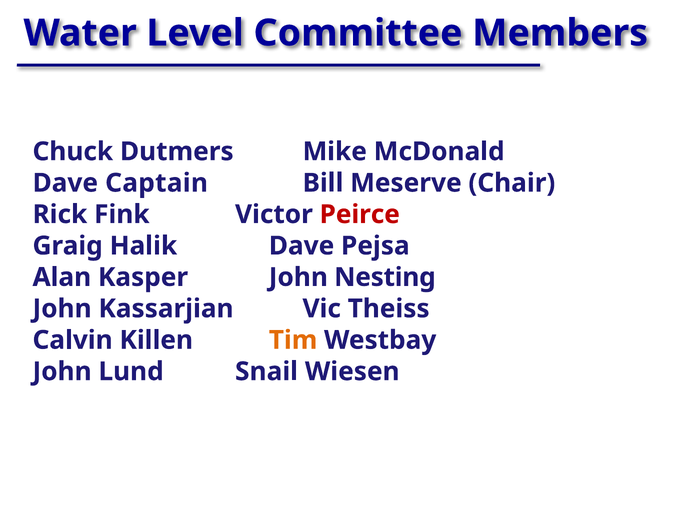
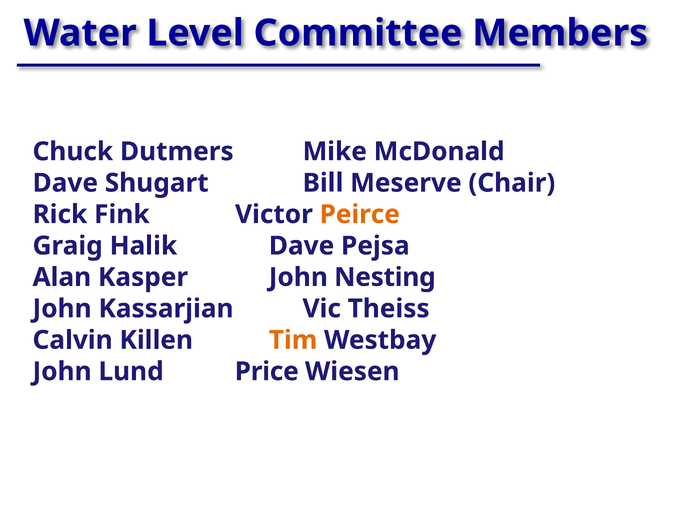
Captain: Captain -> Shugart (157, 183)
Peirce colour: red -> orange (360, 215)
Snail: Snail -> Price (267, 372)
